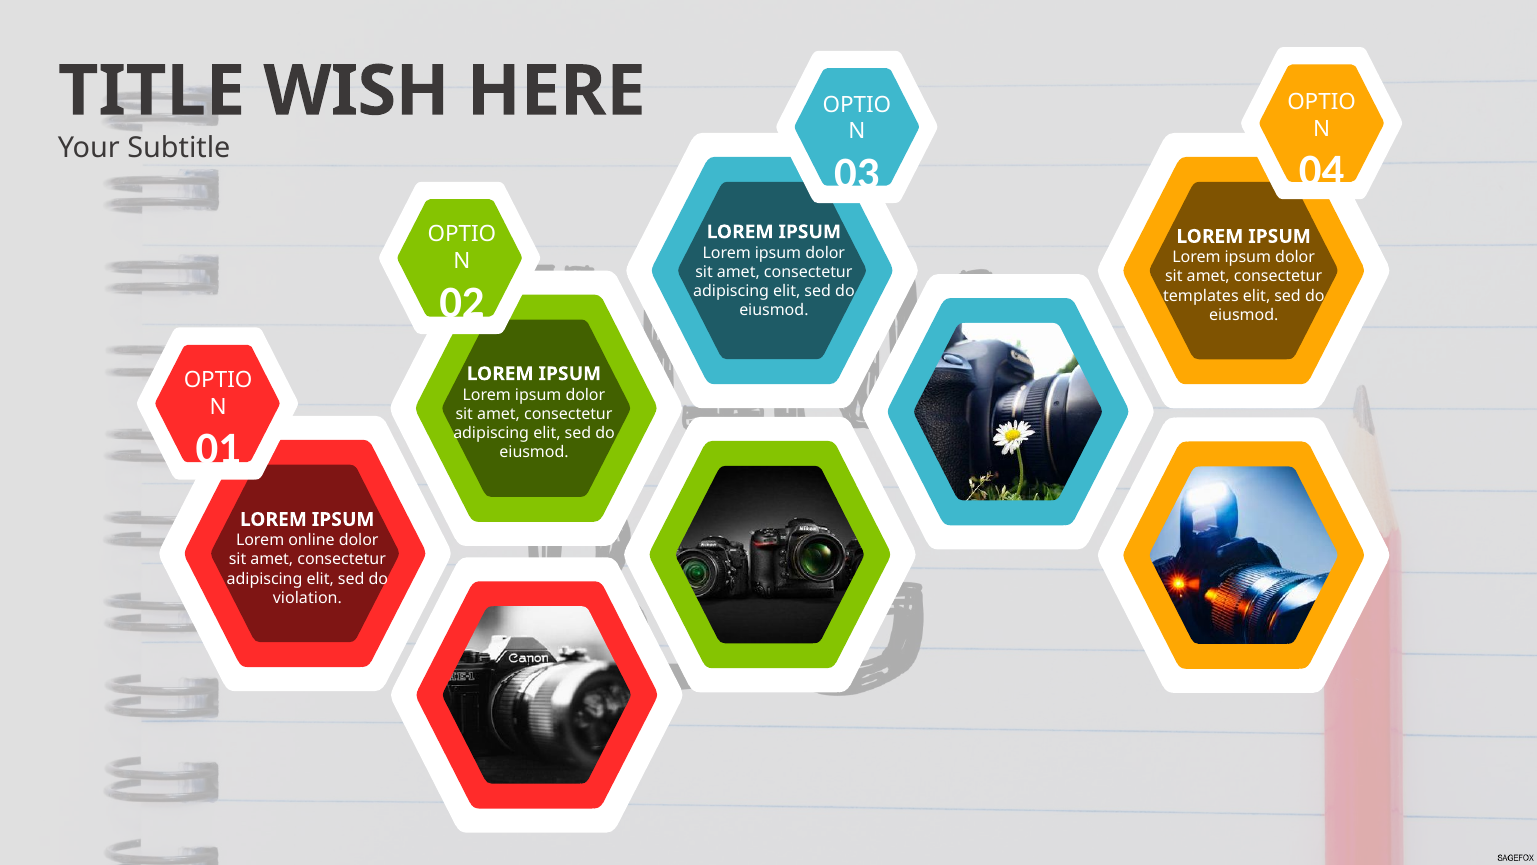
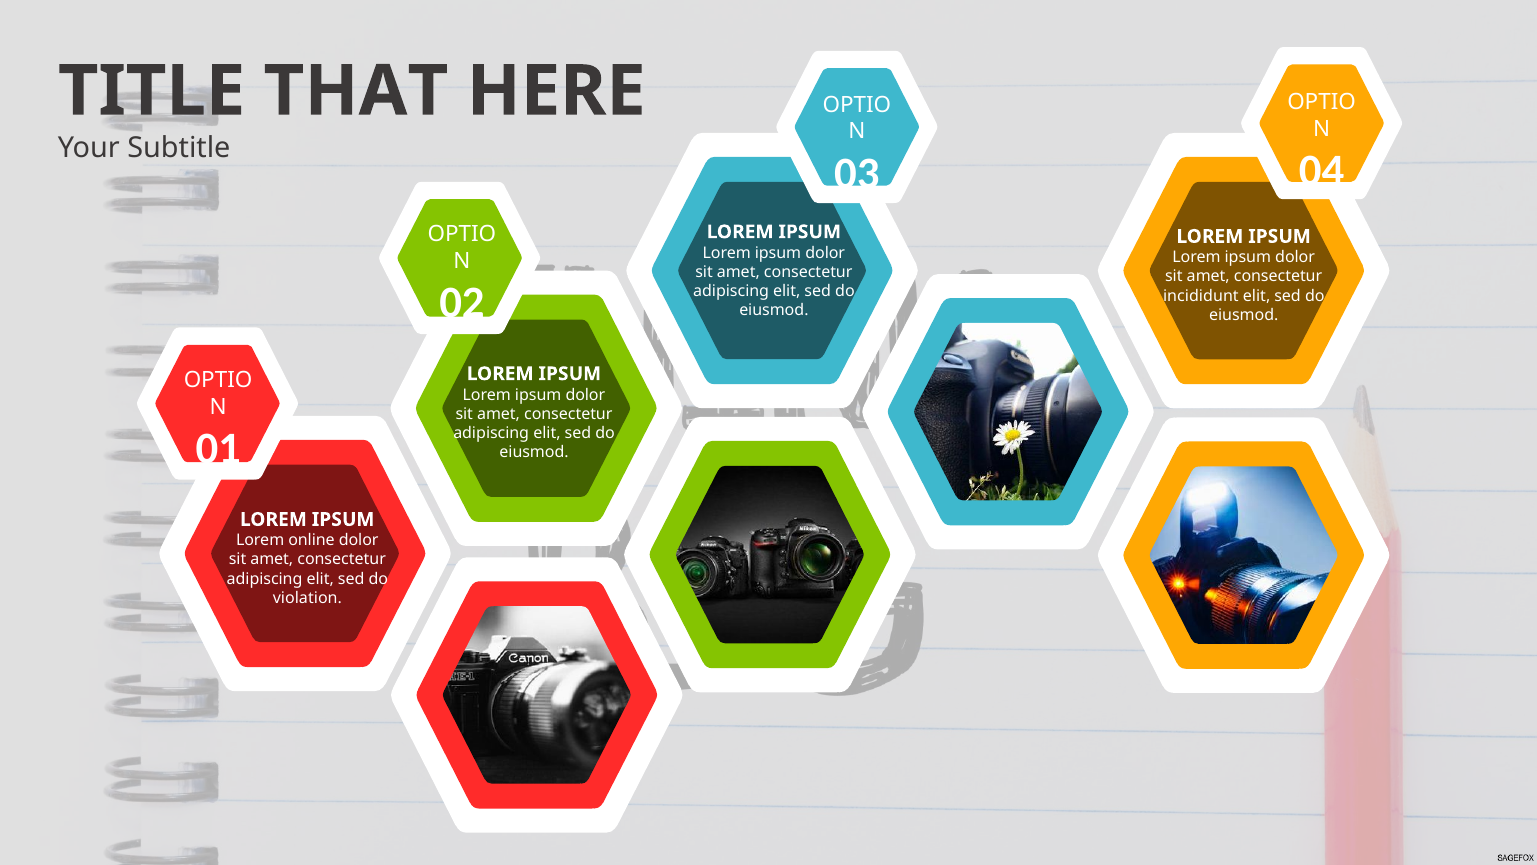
WISH: WISH -> THAT (356, 91)
templates: templates -> incididunt (1201, 296)
